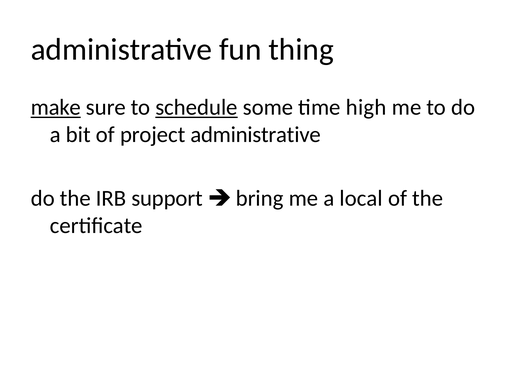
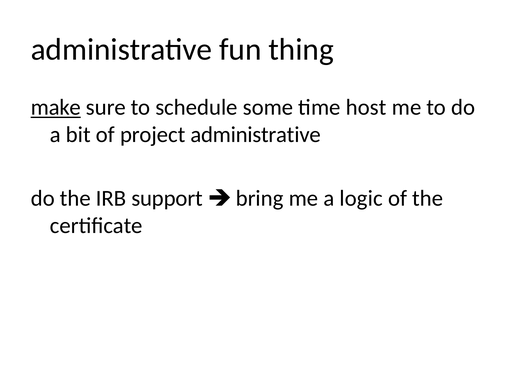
schedule underline: present -> none (196, 107)
high: high -> host (366, 107)
local: local -> logic (361, 198)
